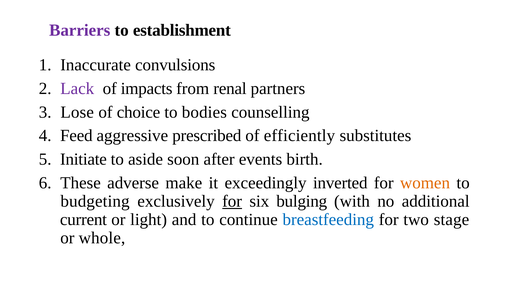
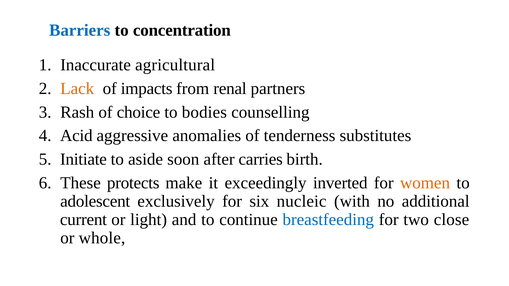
Barriers colour: purple -> blue (80, 30)
establishment: establishment -> concentration (182, 30)
convulsions: convulsions -> agricultural (175, 65)
Lack colour: purple -> orange (77, 89)
Lose: Lose -> Rash (77, 112)
Feed: Feed -> Acid (76, 136)
prescribed: prescribed -> anomalies (207, 136)
efficiently: efficiently -> tenderness (300, 136)
events: events -> carries (261, 159)
adverse: adverse -> protects (133, 183)
budgeting: budgeting -> adolescent (95, 201)
for underline: present -> none (232, 201)
bulging: bulging -> nucleic (302, 201)
stage: stage -> close (452, 220)
